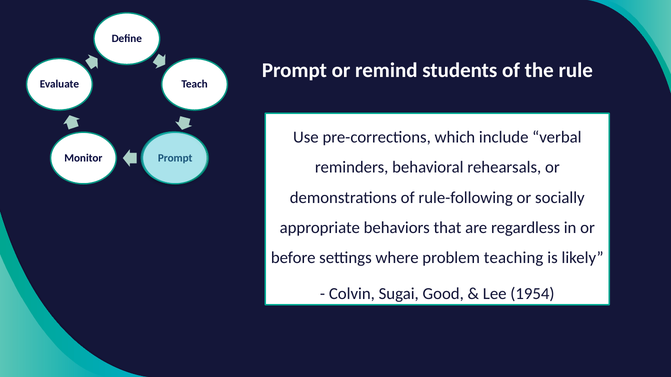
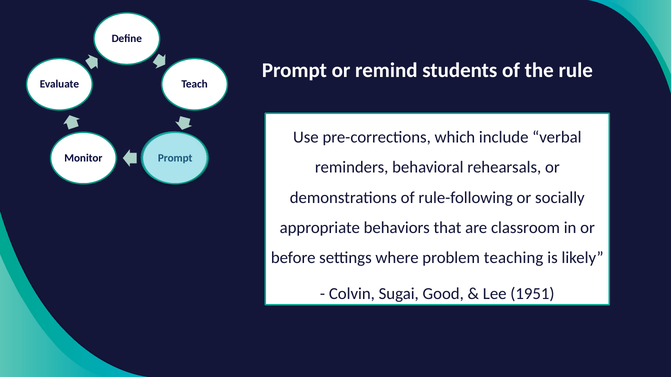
regardless: regardless -> classroom (525, 228)
1954: 1954 -> 1951 (532, 294)
